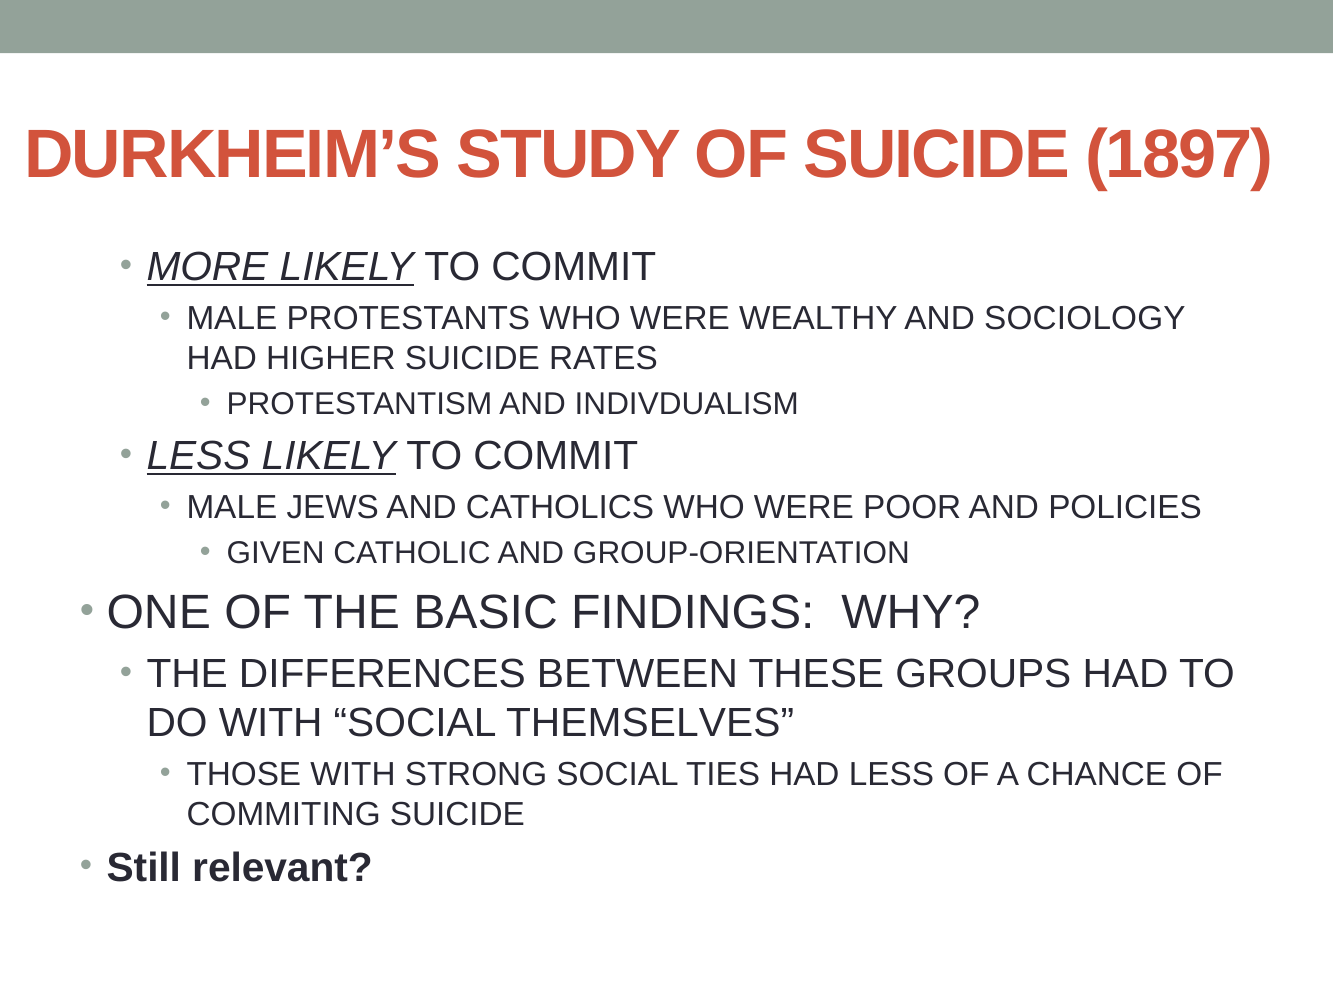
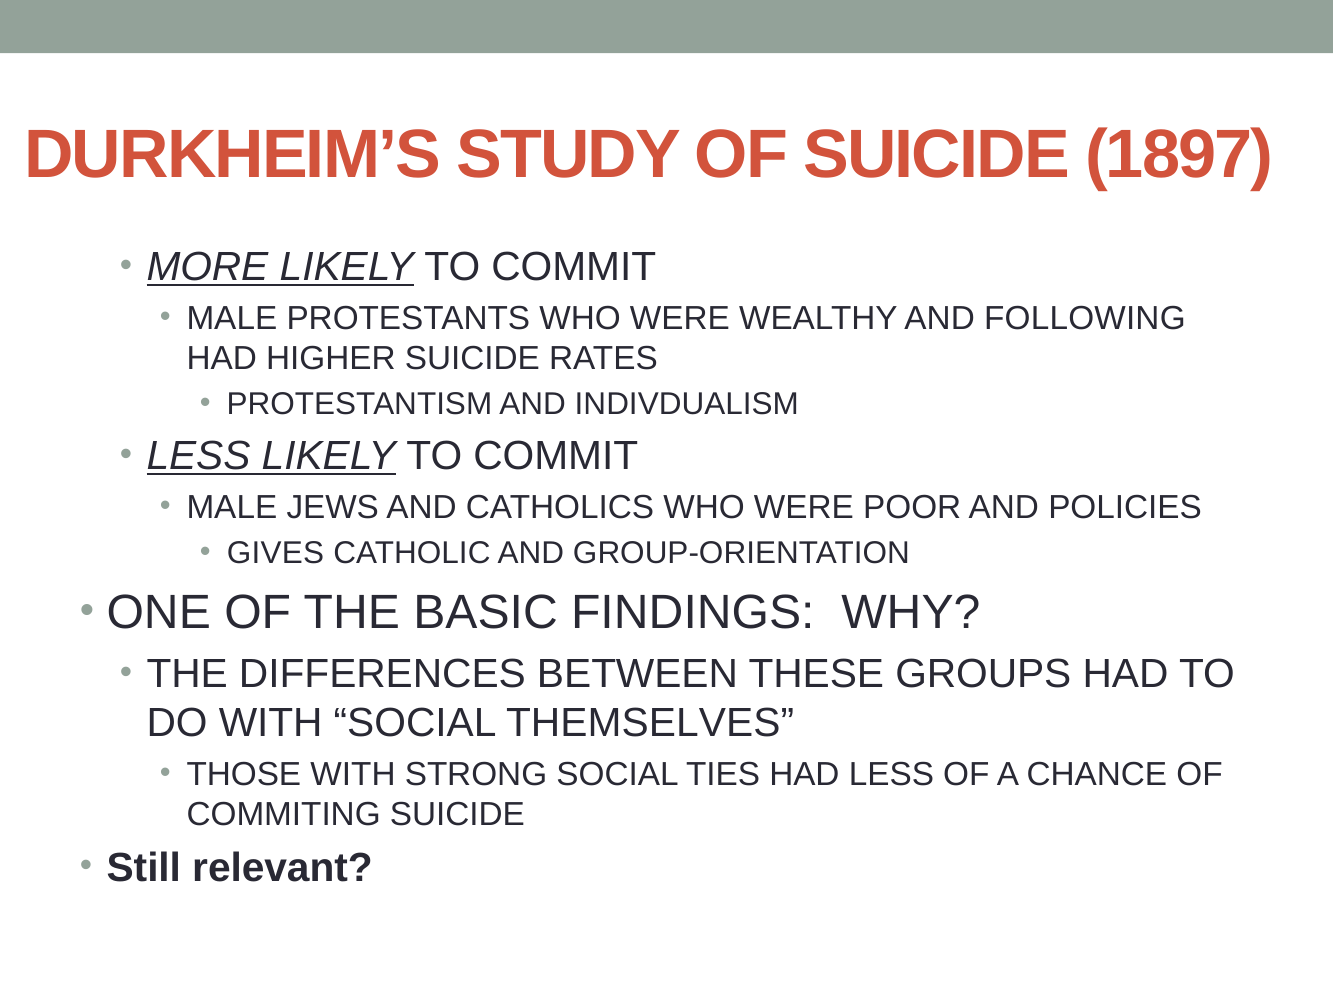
SOCIOLOGY: SOCIOLOGY -> FOLLOWING (1085, 319)
GIVEN: GIVEN -> GIVES (275, 554)
